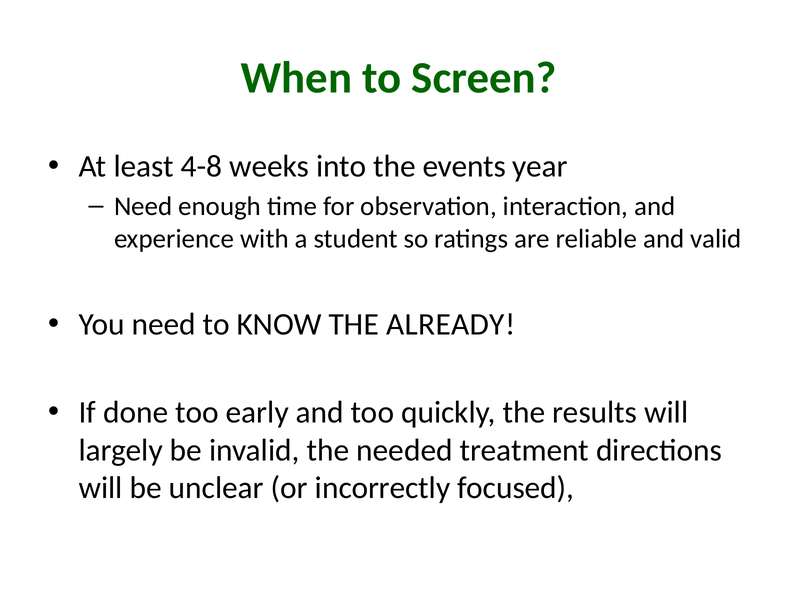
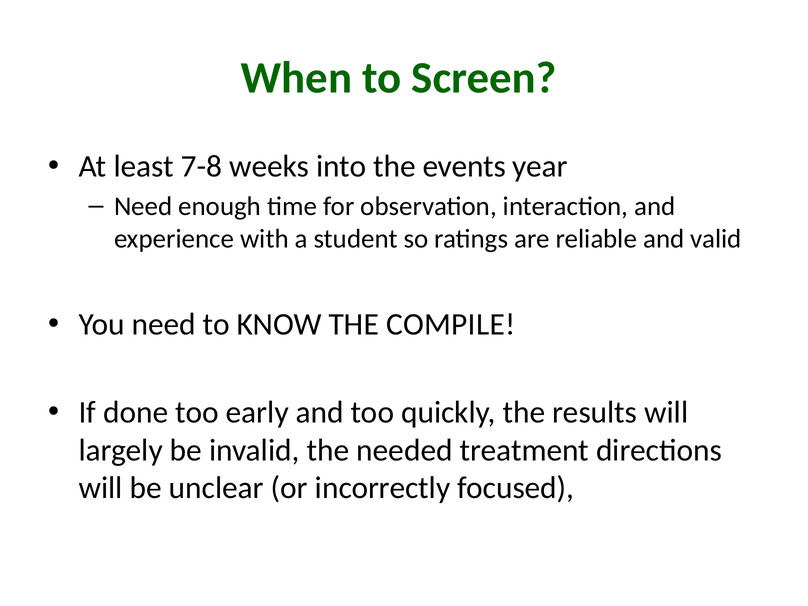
4-8: 4-8 -> 7-8 (202, 166)
ALREADY: ALREADY -> COMPILE (451, 325)
